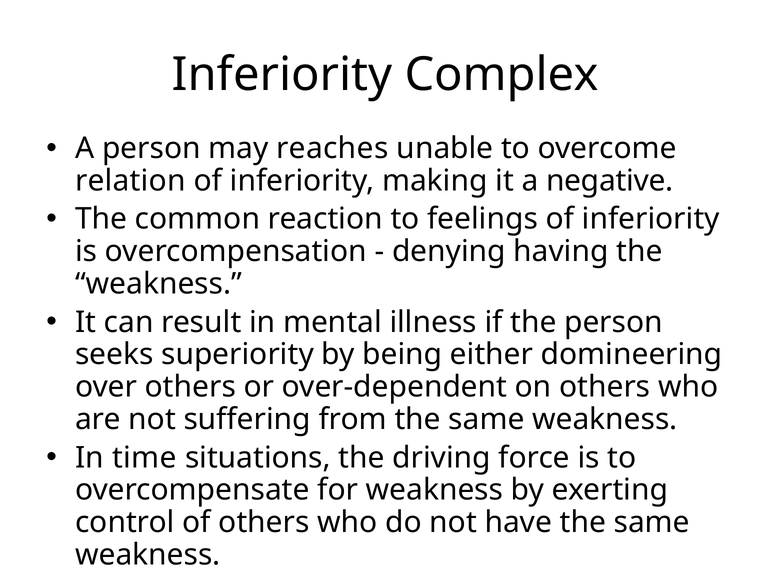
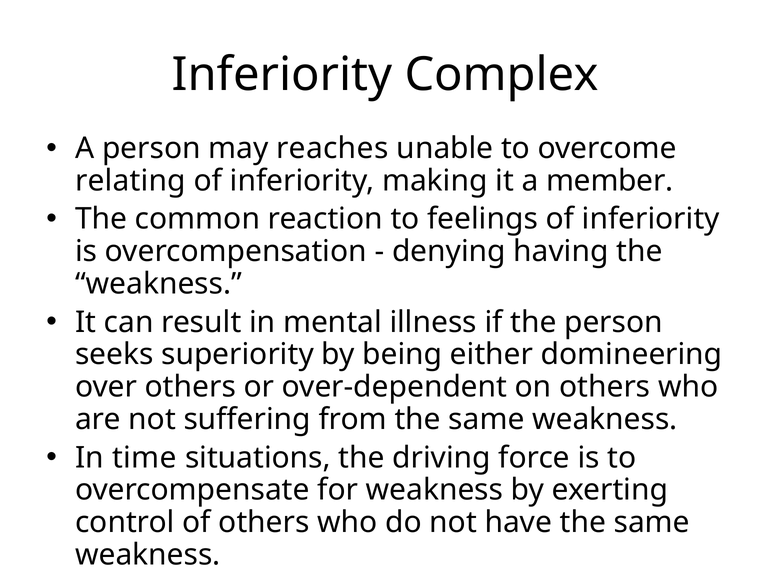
relation: relation -> relating (130, 181)
negative: negative -> member (610, 181)
